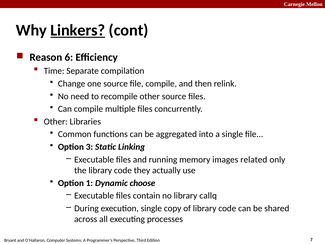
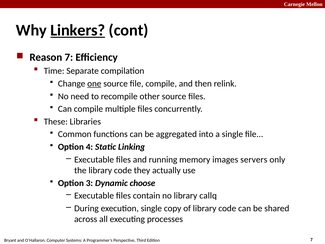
Reason 6: 6 -> 7 (69, 57)
one underline: none -> present (94, 84)
Other: Other -> These (56, 121)
3: 3 -> 4 (89, 147)
related: related -> servers (254, 159)
1: 1 -> 3 (89, 183)
